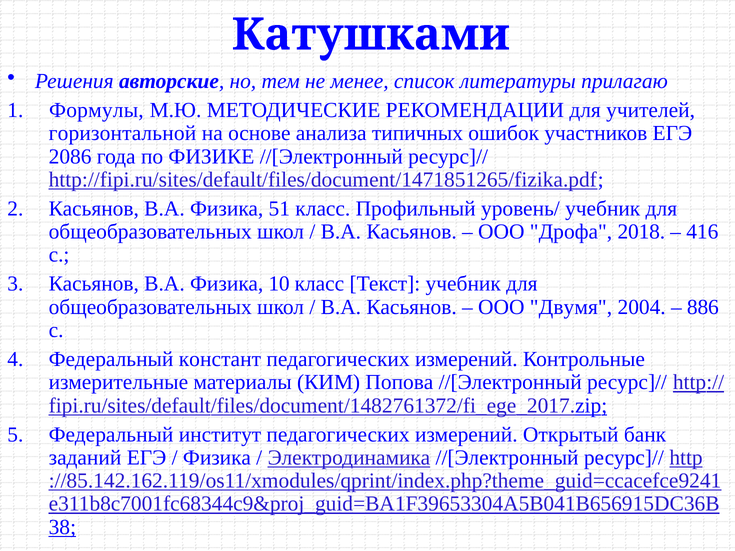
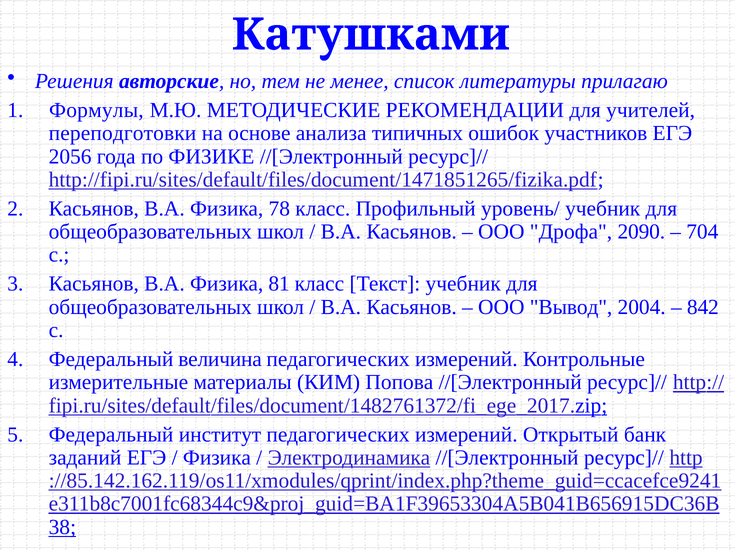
горизонтальной: горизонтальной -> переподготовки (122, 133)
2086: 2086 -> 2056 (70, 157)
51: 51 -> 78 (279, 209)
2018: 2018 -> 2090 (641, 232)
416: 416 -> 704 (702, 232)
10: 10 -> 81 (279, 284)
Двумя: Двумя -> Вывод (571, 307)
886: 886 -> 842 (703, 307)
констант: констант -> величина (220, 359)
